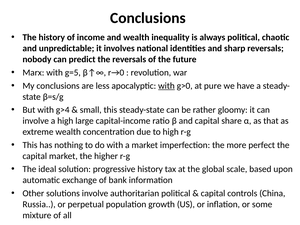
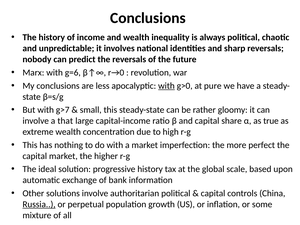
g=5: g=5 -> g=6 (73, 73)
g>4: g>4 -> g>7 (63, 110)
a high: high -> that (65, 121)
that: that -> true (271, 121)
Russia underline: none -> present (39, 204)
